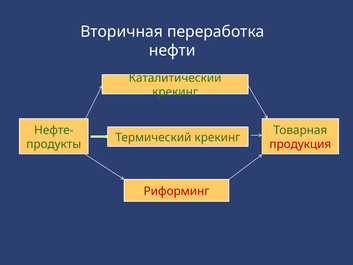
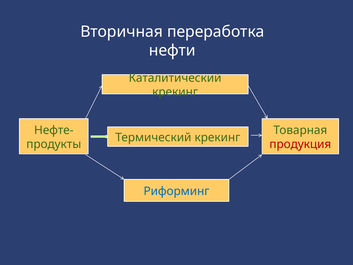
Риформинг colour: red -> blue (176, 191)
